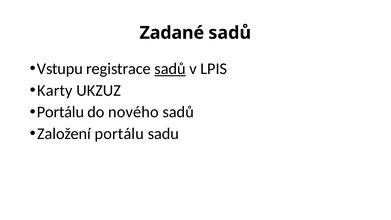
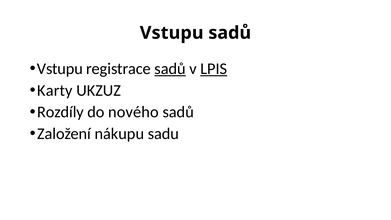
Zadané: Zadané -> Vstupu (172, 33)
LPIS underline: none -> present (214, 69)
Portálu: Portálu -> Rozdíly (60, 112)
Založení portálu: portálu -> nákupu (119, 134)
